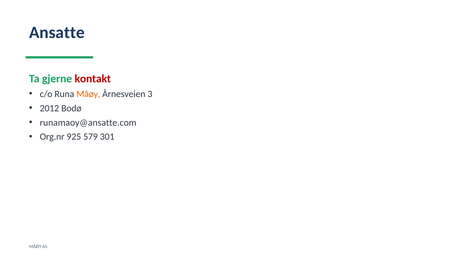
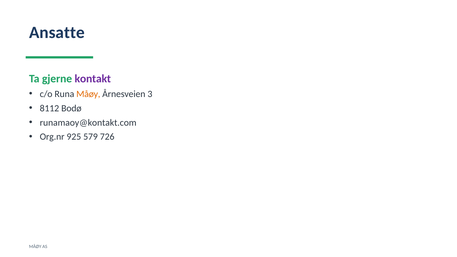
kontakt colour: red -> purple (93, 79)
2012: 2012 -> 8112 (49, 108)
runamaoy@ansatte.com: runamaoy@ansatte.com -> runamaoy@kontakt.com (88, 123)
301: 301 -> 726 (107, 137)
